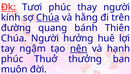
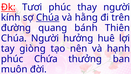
ngậm: ngậm -> giòng (33, 48)
nên underline: present -> none (79, 48)
Thuở: Thuở -> Chứa (46, 59)
